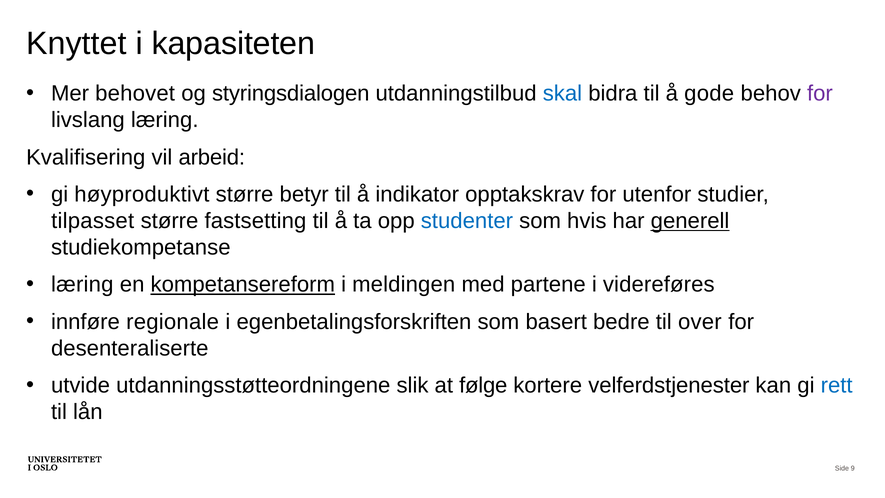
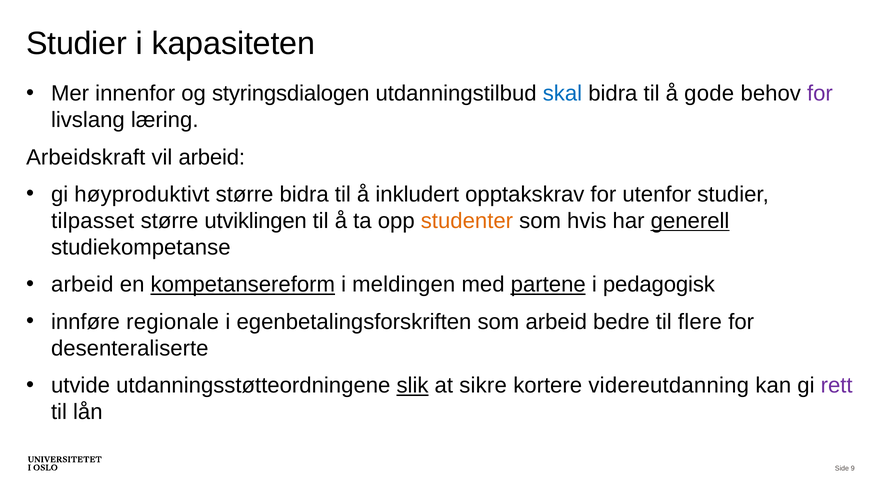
Knyttet: Knyttet -> Studier (76, 43)
behovet: behovet -> innenfor (135, 93)
Kvalifisering: Kvalifisering -> Arbeidskraft (86, 157)
større betyr: betyr -> bidra (304, 194)
indikator: indikator -> inkludert (417, 194)
fastsetting: fastsetting -> utviklingen (256, 221)
studenter colour: blue -> orange (467, 221)
læring: læring -> arbeid (82, 285)
partene underline: none -> present (548, 285)
videreføres: videreføres -> pedagogisk (659, 285)
som basert: basert -> arbeid (556, 322)
over: over -> flere (700, 322)
slik underline: none -> present (413, 385)
følge: følge -> sikre (483, 385)
velferdstjenester: velferdstjenester -> videreutdanning (669, 385)
rett colour: blue -> purple (837, 385)
